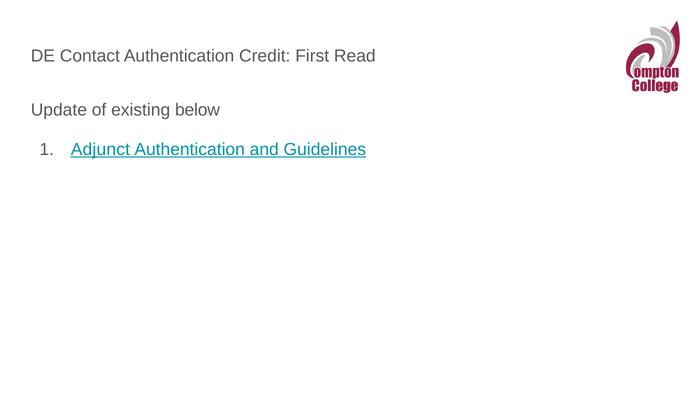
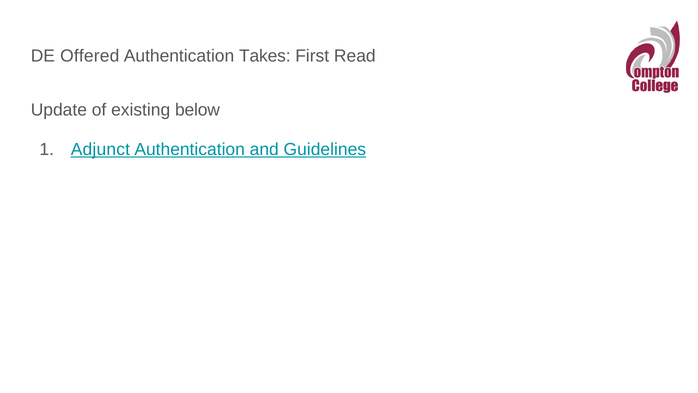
Contact: Contact -> Offered (90, 56)
Credit: Credit -> Takes (265, 56)
